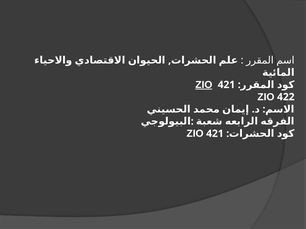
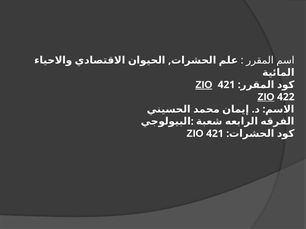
ZIO underline: none -> present (266, 97)
